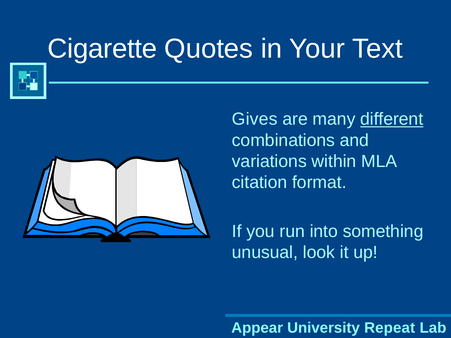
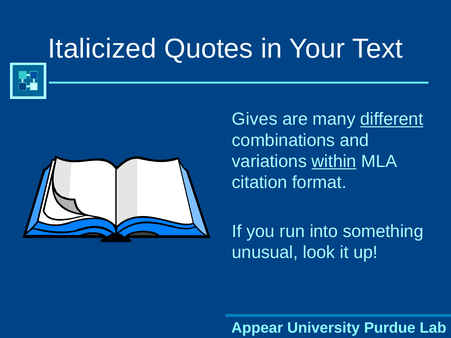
Cigarette: Cigarette -> Italicized (102, 49)
within underline: none -> present (334, 161)
Repeat: Repeat -> Purdue (390, 328)
